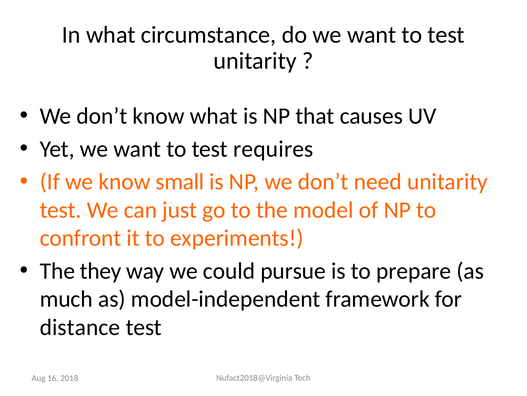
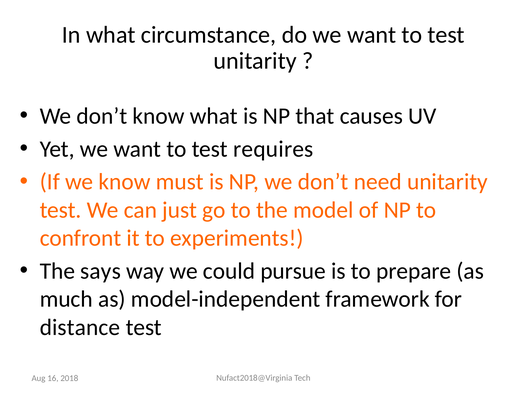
small: small -> must (180, 182)
they: they -> says (101, 271)
